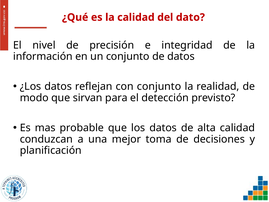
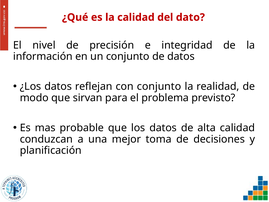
detección: detección -> problema (165, 98)
